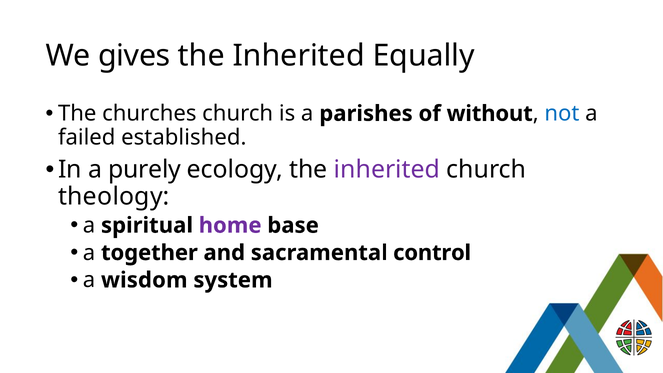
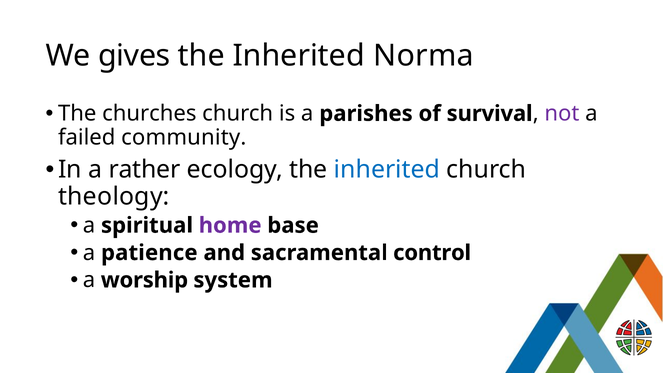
Equally: Equally -> Norma (423, 56)
without: without -> survival (490, 114)
not colour: blue -> purple (562, 114)
established: established -> community (184, 137)
purely: purely -> rather (145, 170)
inherited colour: purple -> blue (387, 170)
together: together -> patience (149, 253)
wisdom: wisdom -> worship (144, 280)
